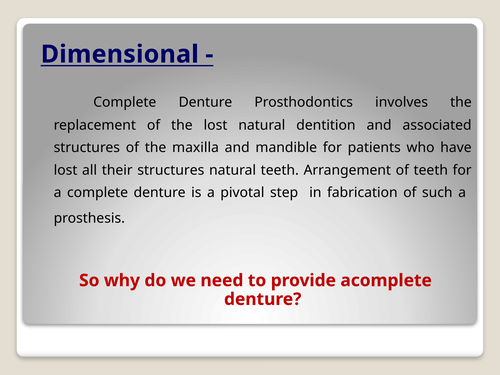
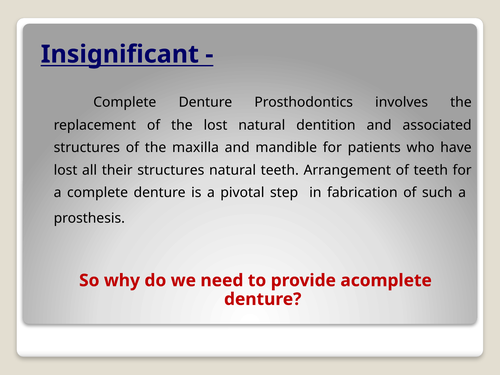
Dimensional: Dimensional -> Insignificant (120, 54)
